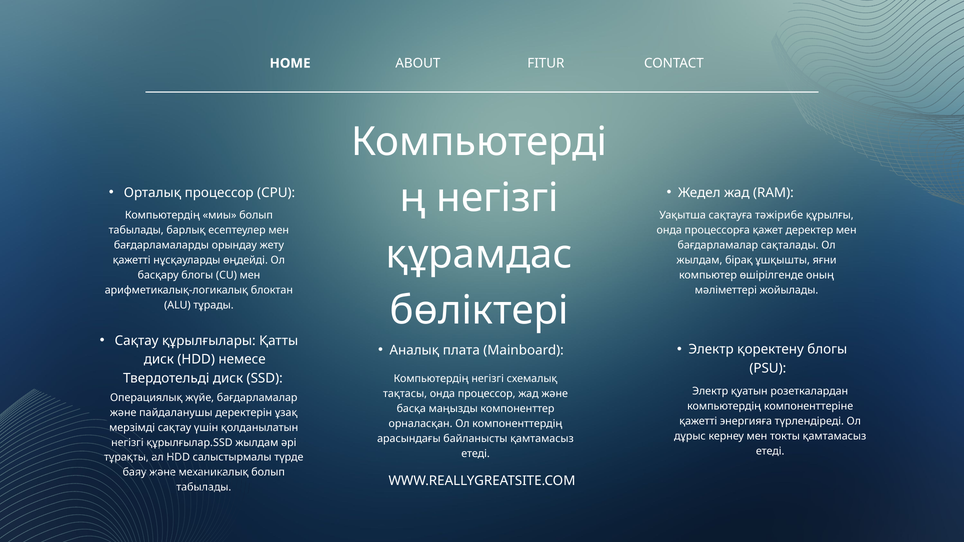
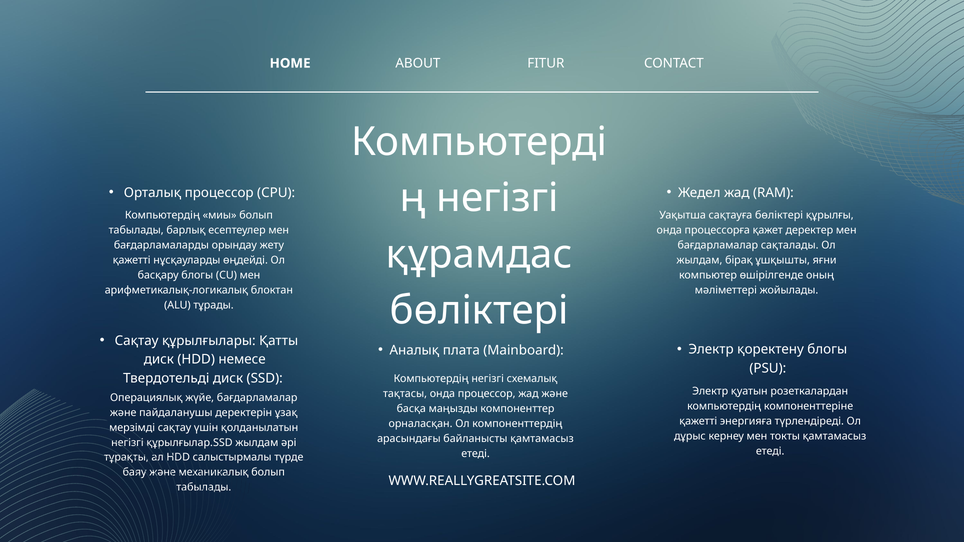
сақтауға тәжірибе: тәжірибе -> бөліктері (779, 216)
